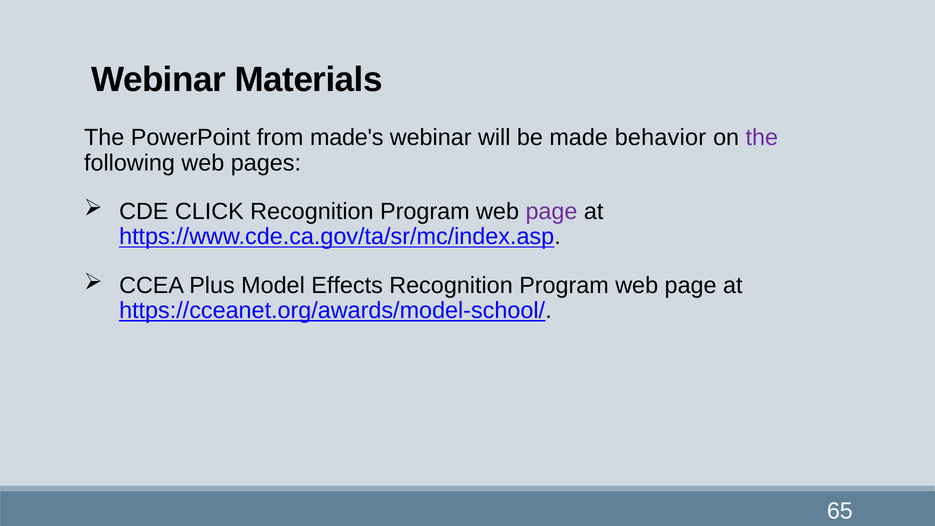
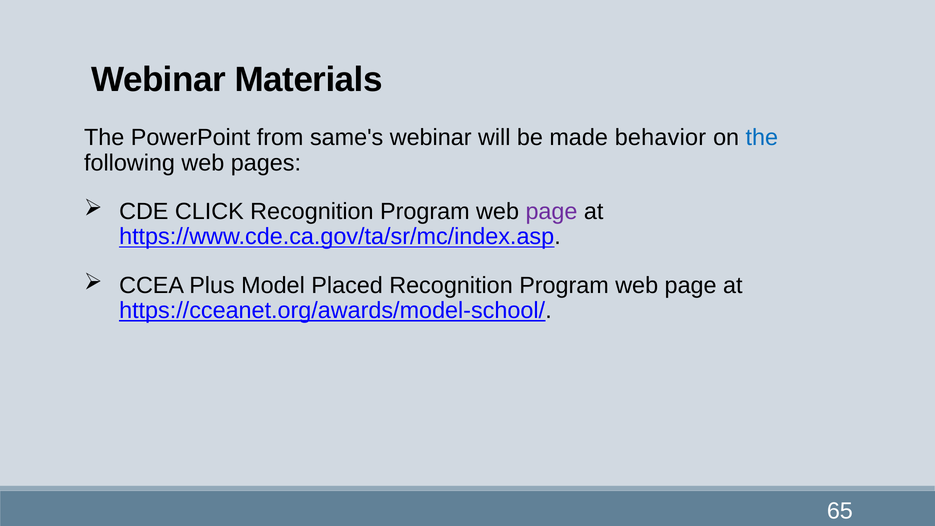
made's: made's -> same's (347, 138)
the colour: purple -> blue (762, 138)
Effects: Effects -> Placed (347, 285)
